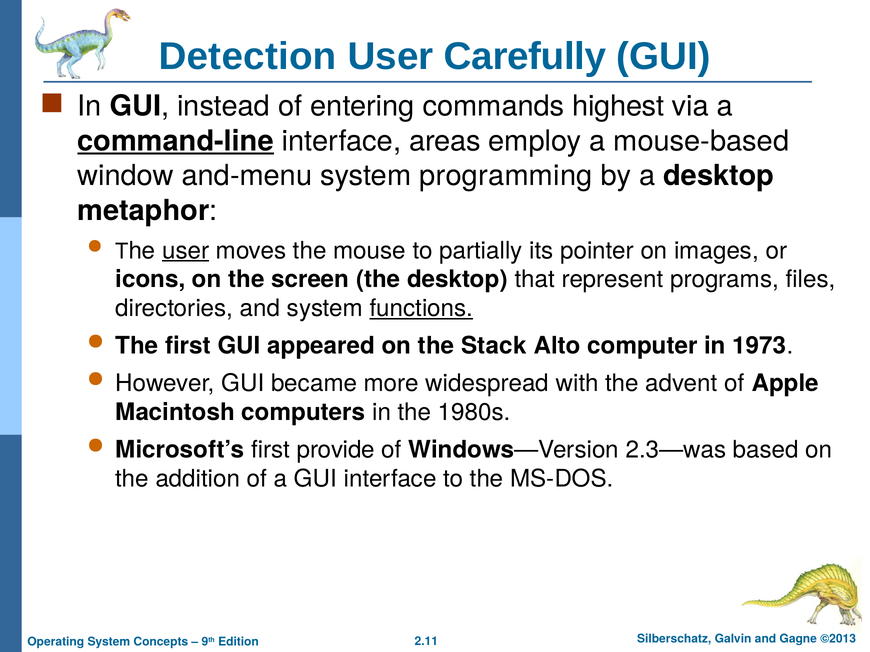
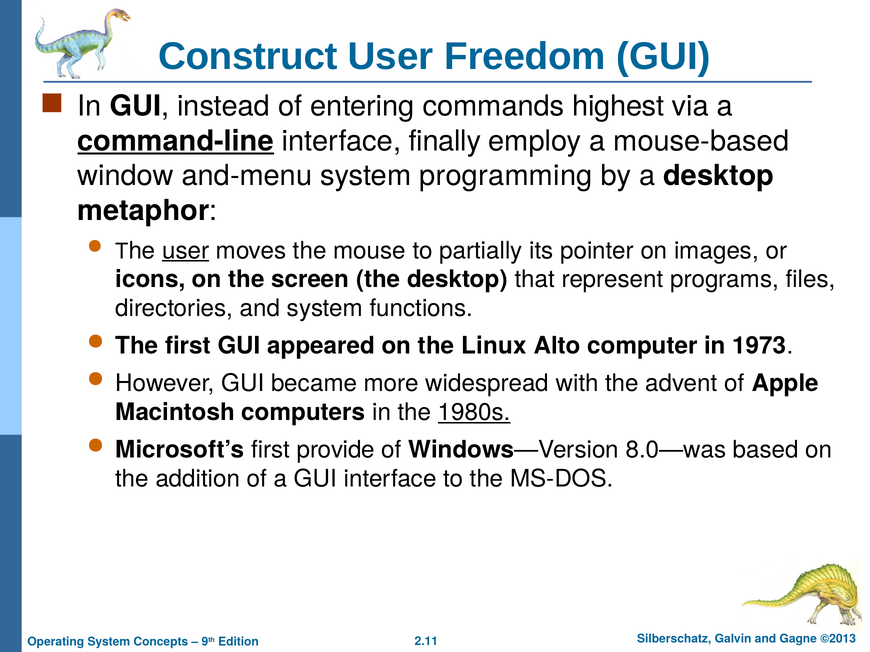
Detection: Detection -> Construct (248, 56)
Carefully: Carefully -> Freedom (525, 56)
areas: areas -> finally (445, 141)
functions underline: present -> none (421, 309)
Stack: Stack -> Linux (494, 346)
1980s underline: none -> present (474, 413)
2.3—was: 2.3—was -> 8.0—was (676, 450)
